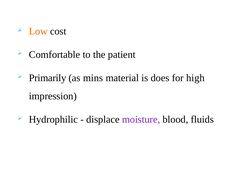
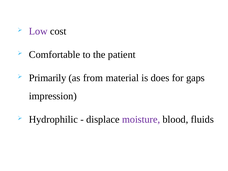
Low colour: orange -> purple (38, 31)
mins: mins -> from (93, 78)
high: high -> gaps (195, 78)
